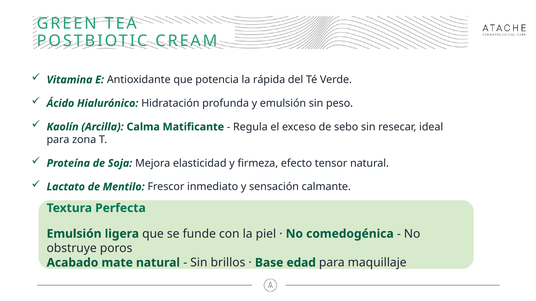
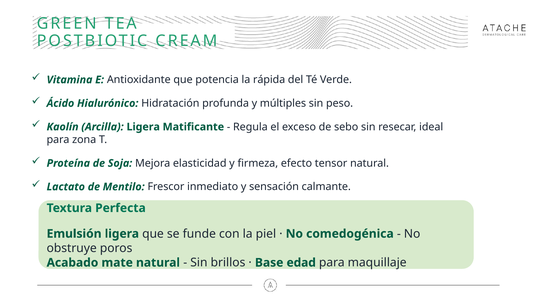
y emulsión: emulsión -> múltiples (283, 103)
Arcilla Calma: Calma -> Ligera (143, 127)
